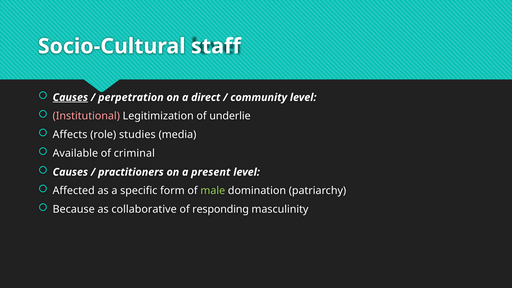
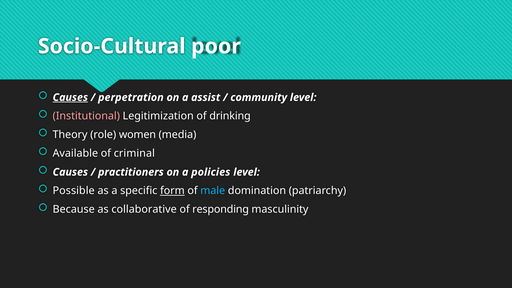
staff: staff -> poor (216, 46)
direct: direct -> assist (206, 97)
underlie: underlie -> drinking (230, 116)
Affects: Affects -> Theory (70, 135)
studies: studies -> women (137, 135)
present: present -> policies (211, 172)
Affected: Affected -> Possible (74, 191)
form underline: none -> present (172, 191)
male colour: light green -> light blue (213, 191)
